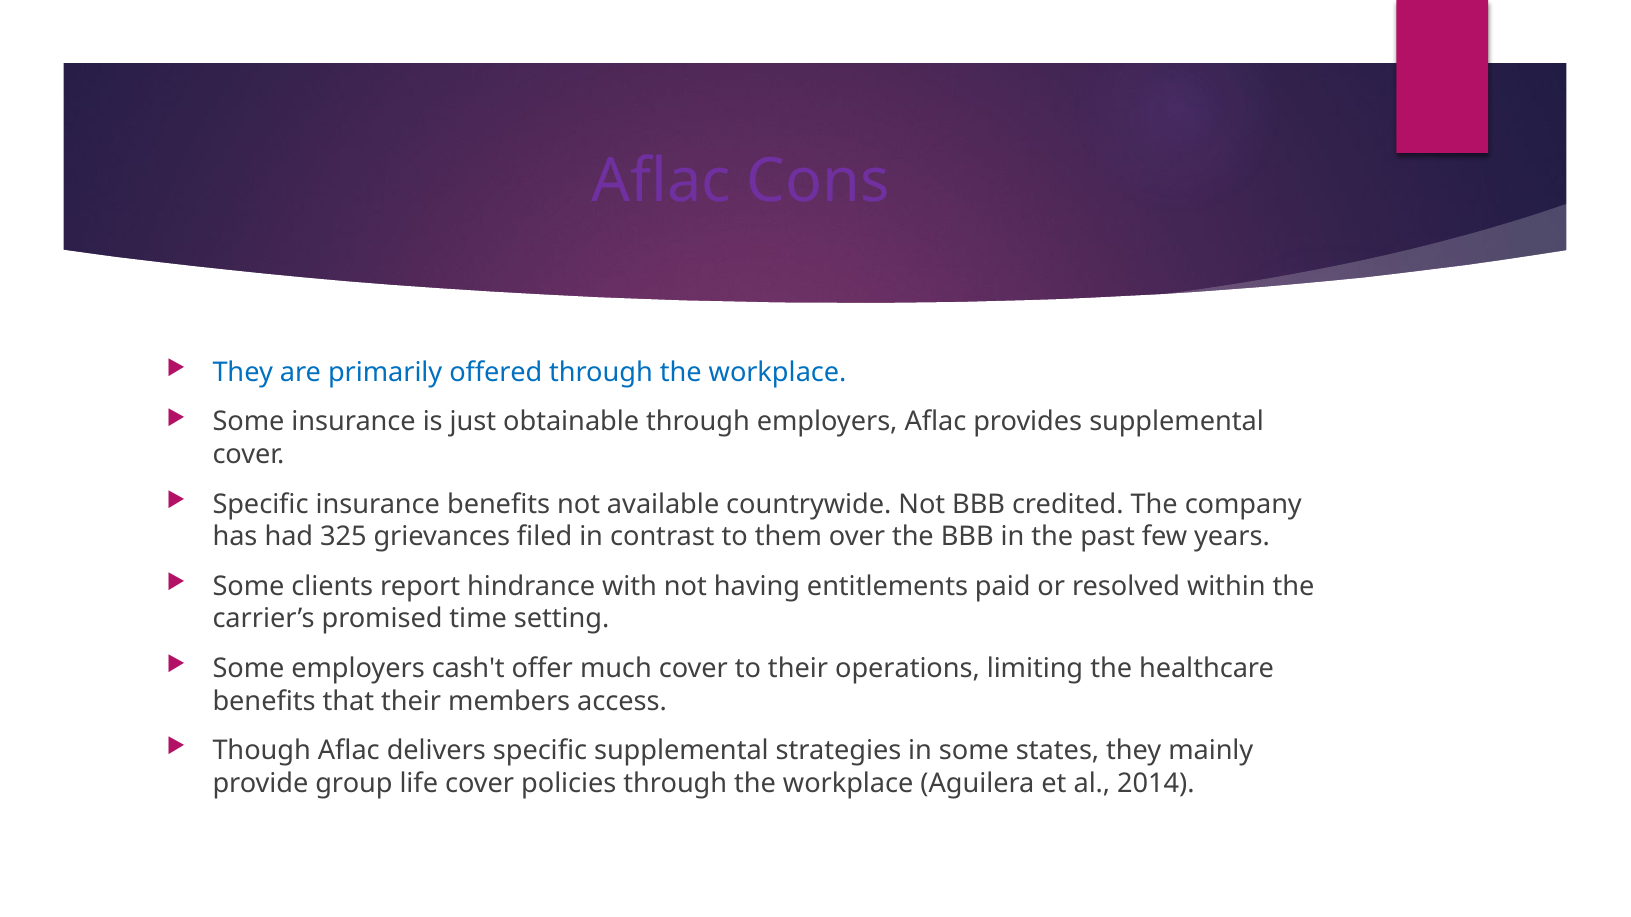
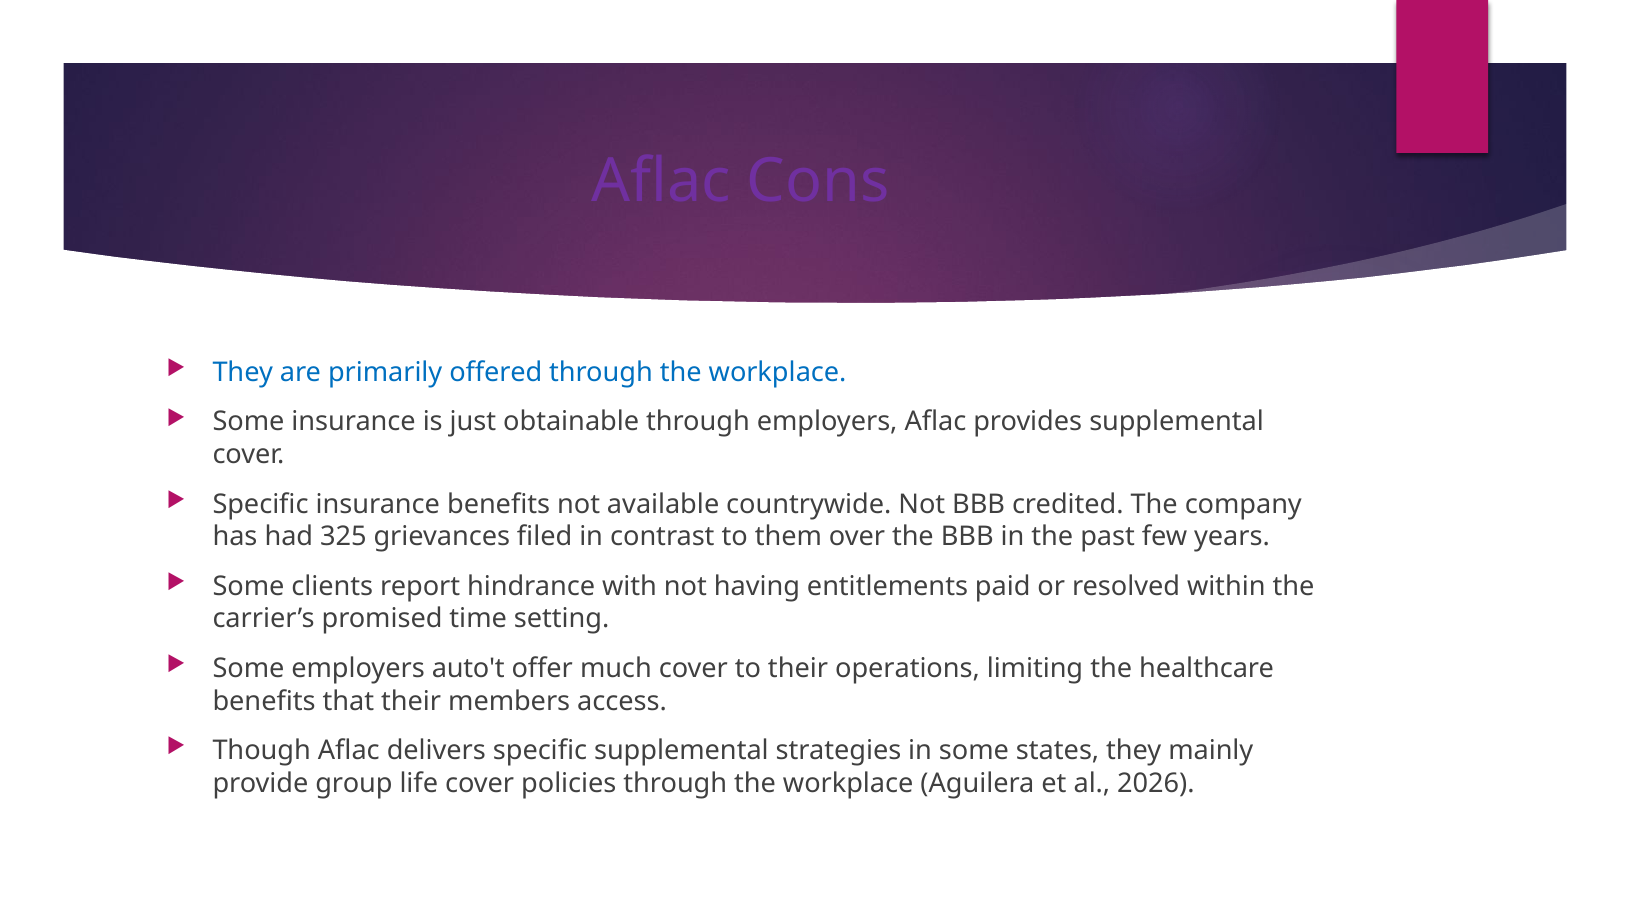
cash't: cash't -> auto't (468, 669)
2014: 2014 -> 2026 (1156, 784)
